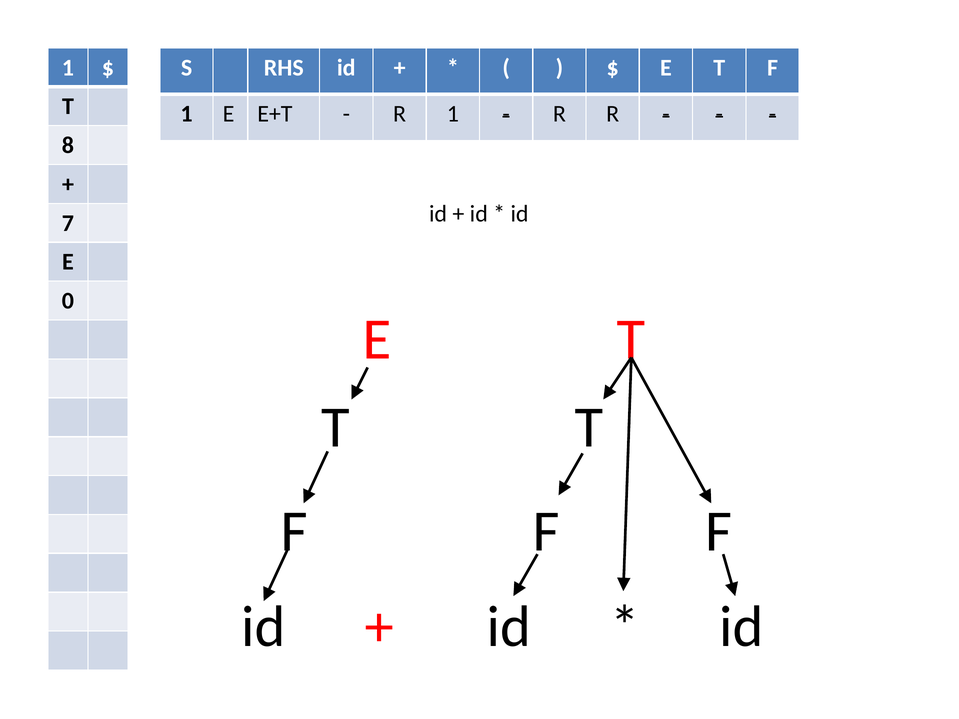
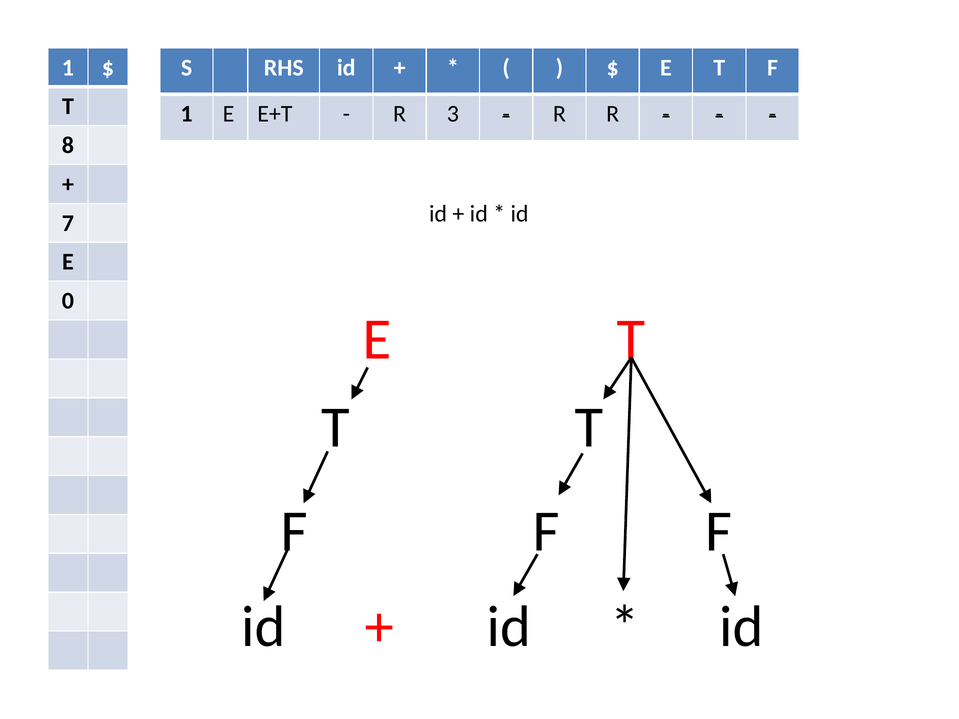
R 1: 1 -> 3 (453, 114)
